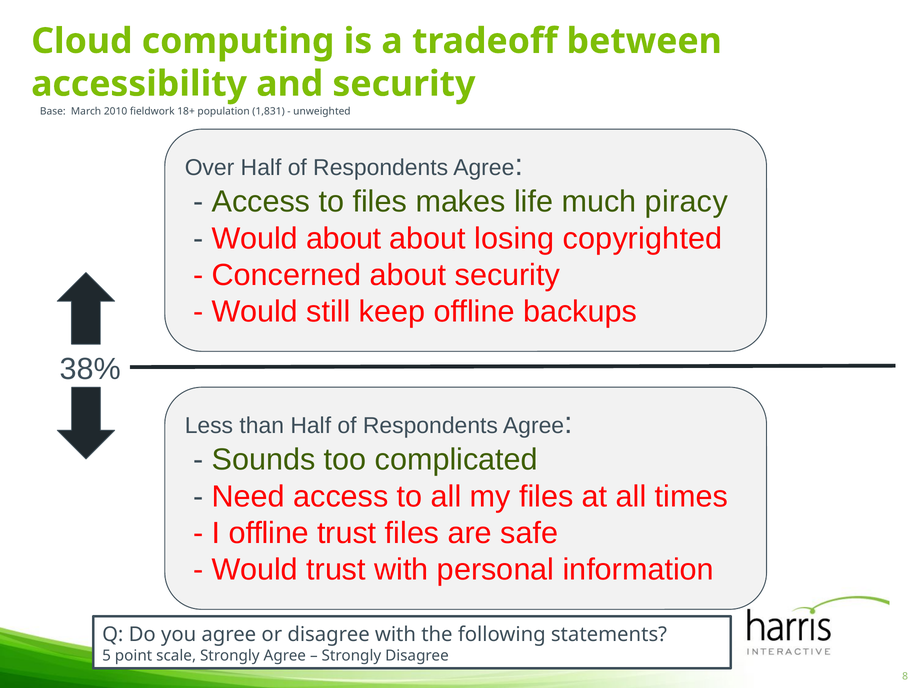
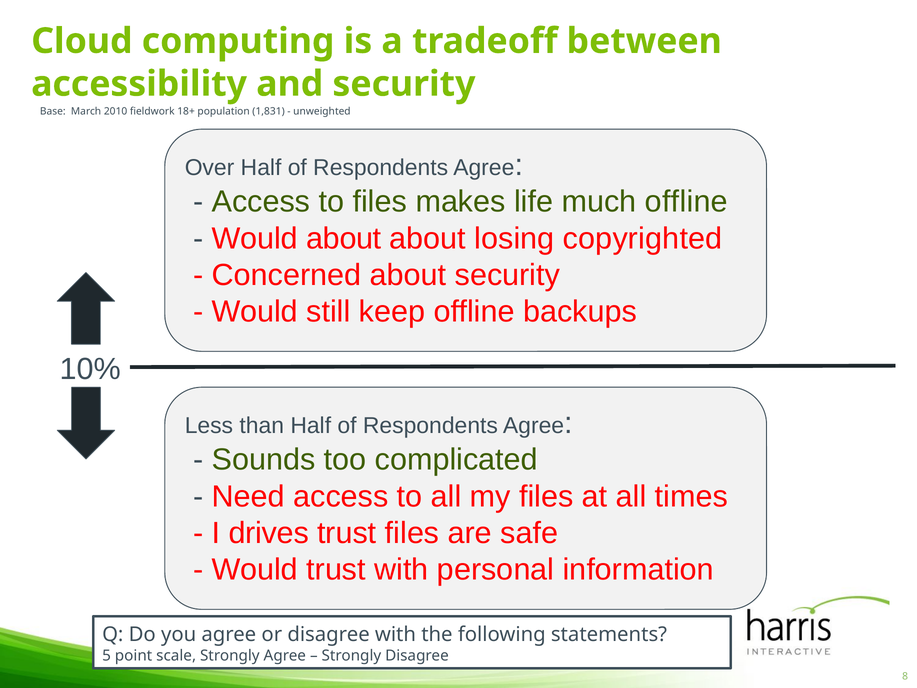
much piracy: piracy -> offline (686, 202)
38%: 38% -> 10% (90, 369)
I offline: offline -> drives (269, 533)
